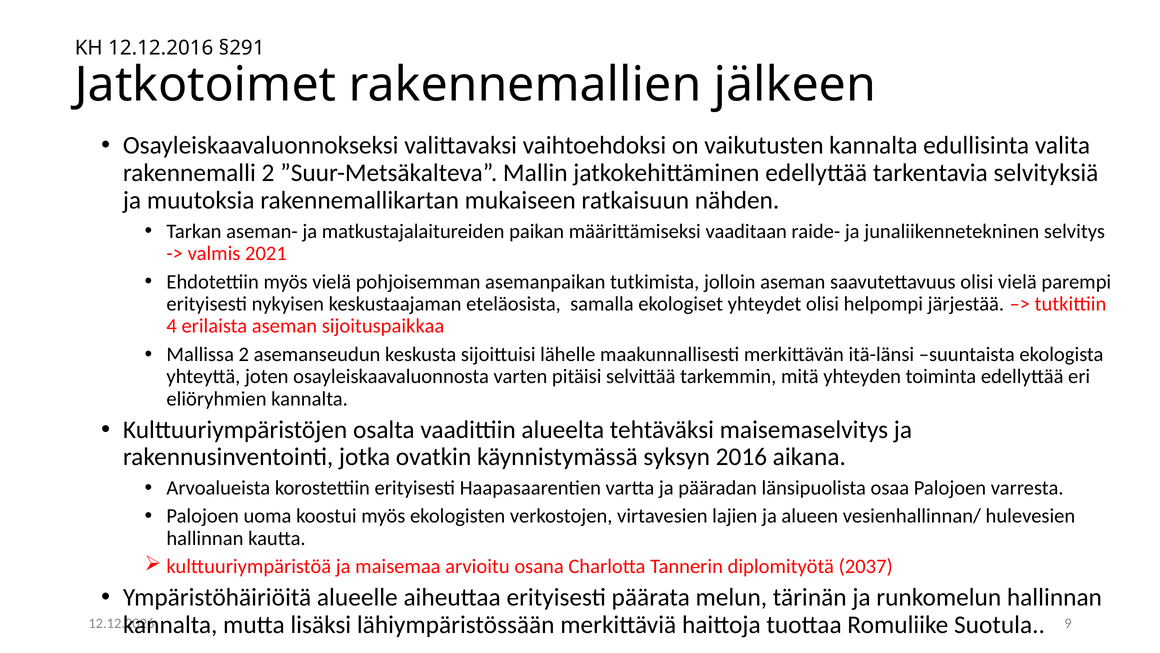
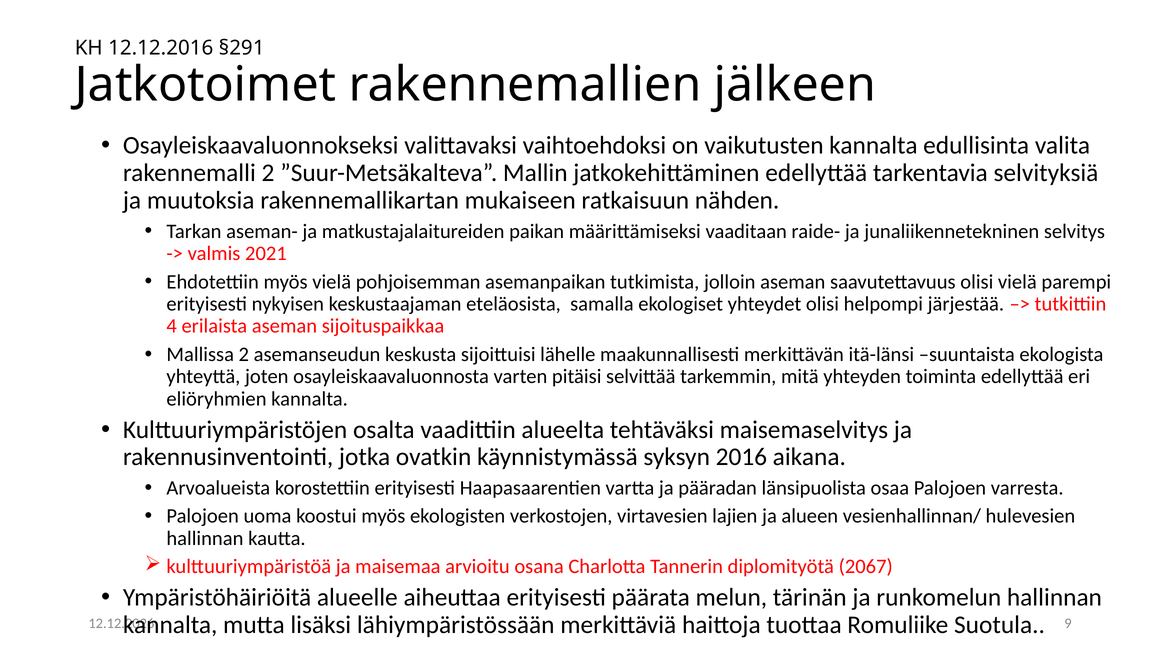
2037: 2037 -> 2067 (866, 566)
